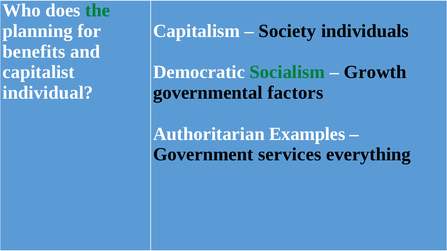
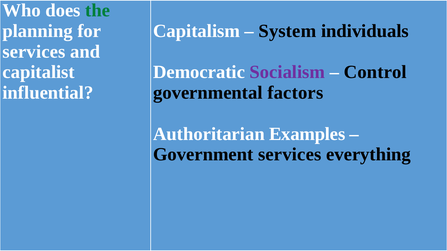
Society: Society -> System (287, 31)
benefits: benefits -> services (34, 52)
Socialism colour: green -> purple (287, 72)
Growth: Growth -> Control (375, 72)
individual: individual -> influential (48, 93)
